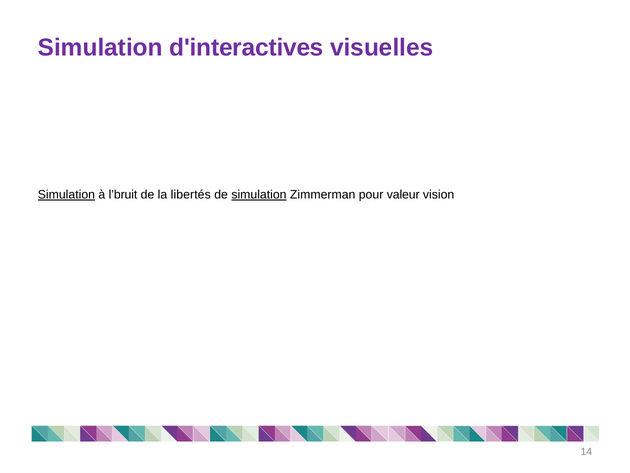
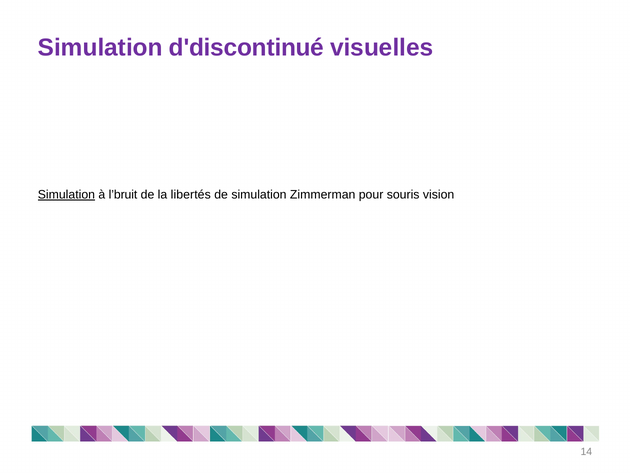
d'interactives: d'interactives -> d'discontinué (247, 48)
simulation underline: present -> none (259, 194)
valeur: valeur -> souris (403, 194)
